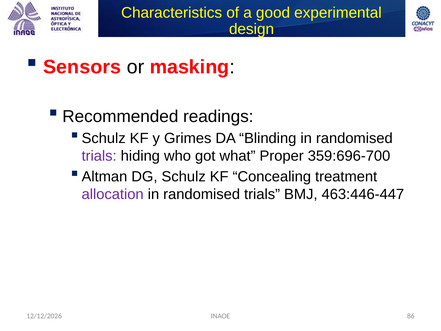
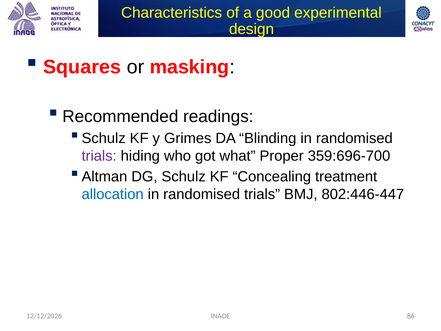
Sensors: Sensors -> Squares (82, 67)
allocation colour: purple -> blue (113, 194)
463:446-447: 463:446-447 -> 802:446-447 (363, 194)
